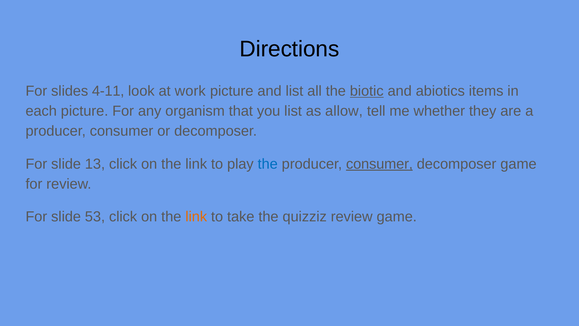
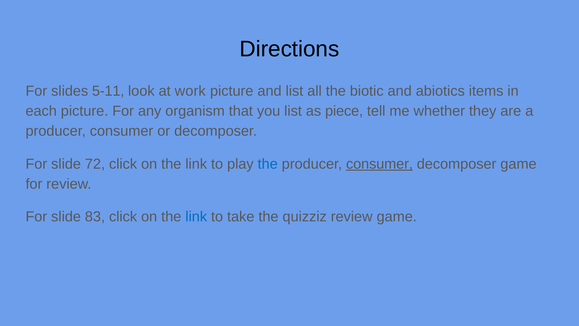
4-11: 4-11 -> 5-11 (108, 91)
biotic underline: present -> none (367, 91)
allow: allow -> piece (344, 111)
13: 13 -> 72 (95, 164)
53: 53 -> 83 (95, 217)
link colour: orange -> blue (196, 217)
